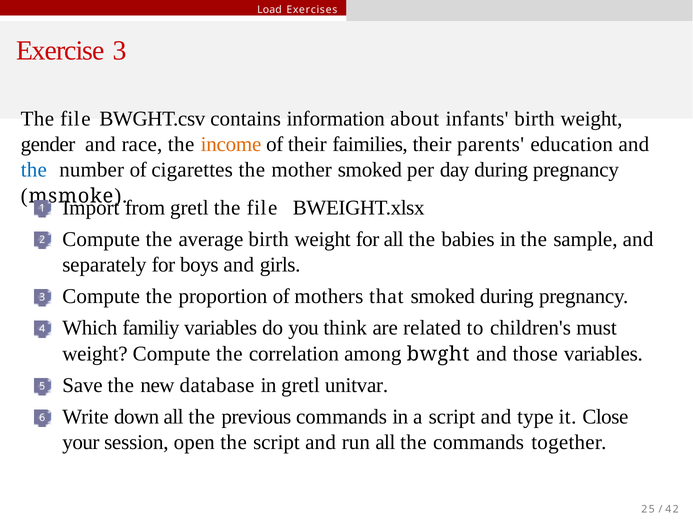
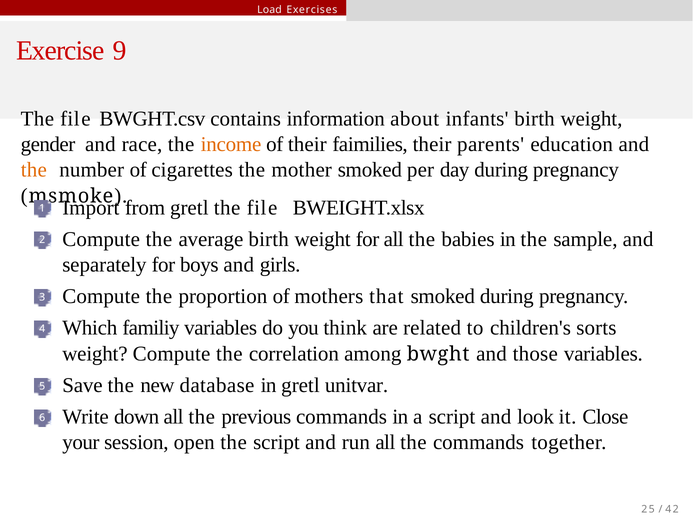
Exercise 3: 3 -> 9 (120, 50)
the colour: blue -> orange (34, 170)
must: must -> sorts (596, 328)
type: type -> look (536, 417)
